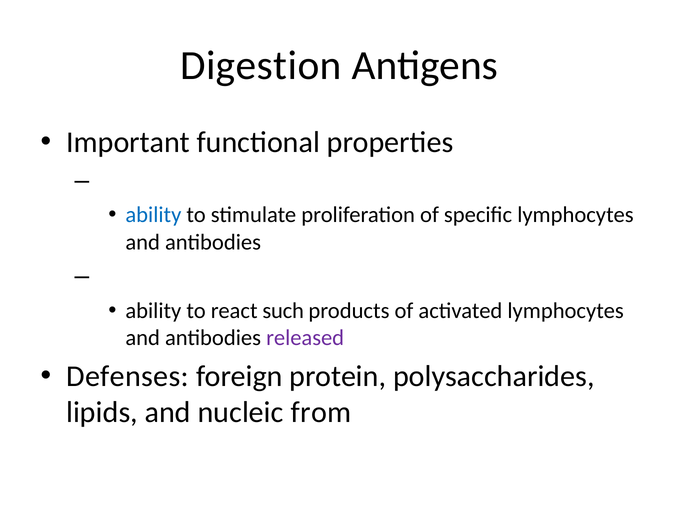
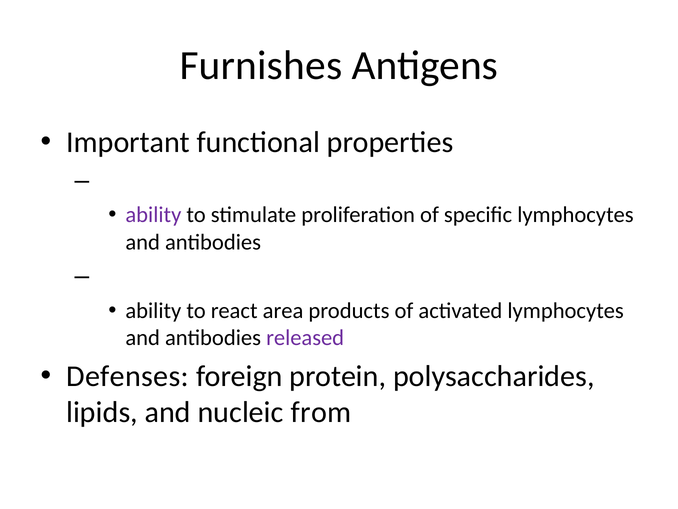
Digestion: Digestion -> Furnishes (261, 66)
ability colour: blue -> purple (153, 215)
such: such -> area (283, 311)
